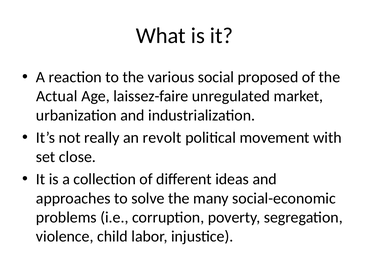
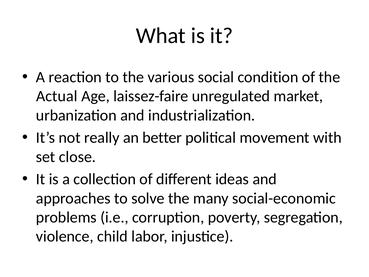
proposed: proposed -> condition (268, 77)
revolt: revolt -> better (162, 138)
